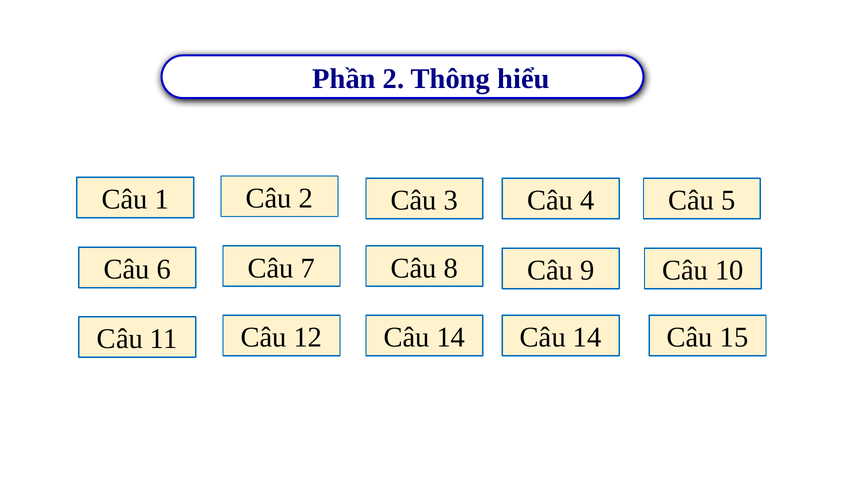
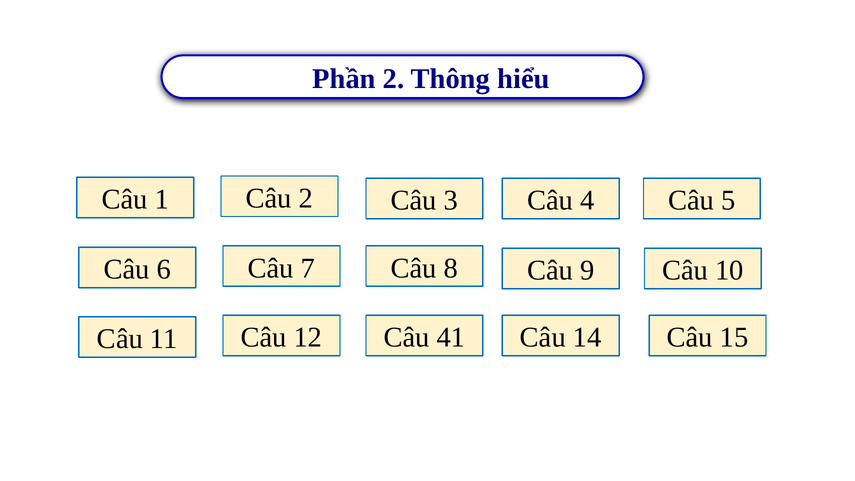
12 Câu 14: 14 -> 41 (451, 338)
